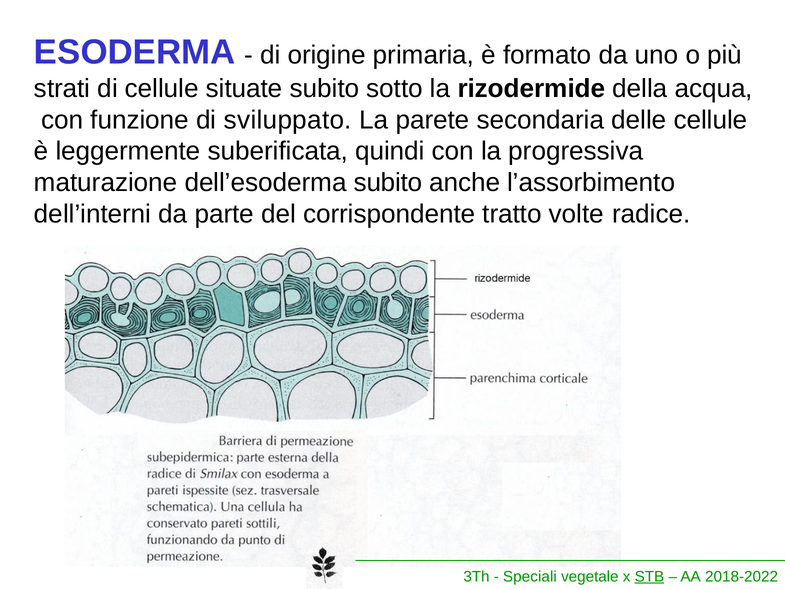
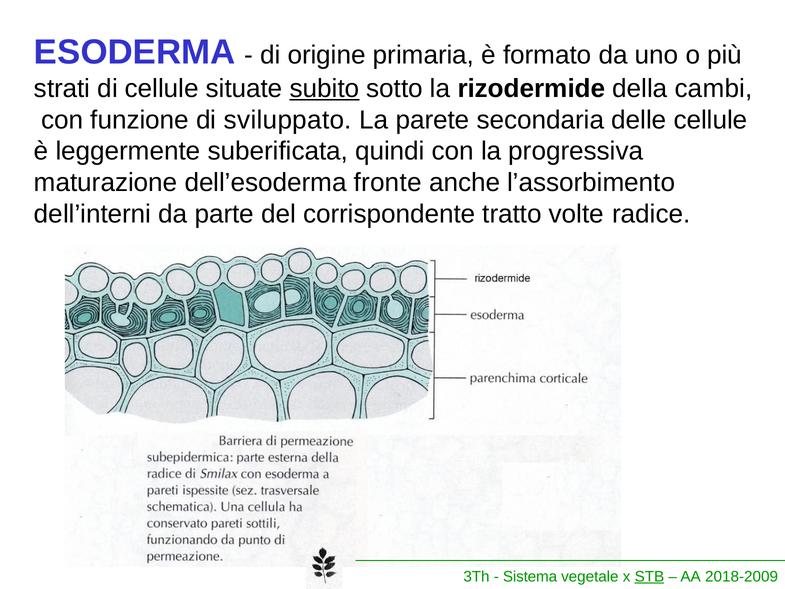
subito underline: none -> present (324, 88)
acqua: acqua -> cambi (714, 88)
dell’esoderma subito: subito -> fronte (388, 183)
Speciali: Speciali -> Sistema (530, 576)
2018-2022: 2018-2022 -> 2018-2009 (742, 576)
